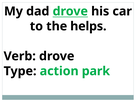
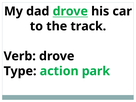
helps: helps -> track (88, 26)
